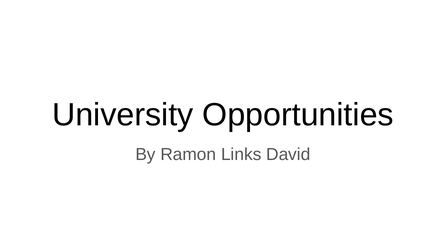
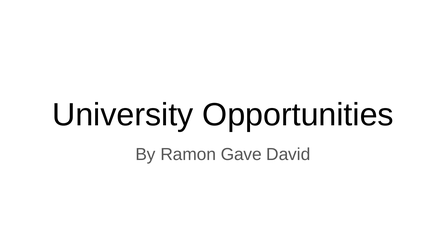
Links: Links -> Gave (241, 154)
